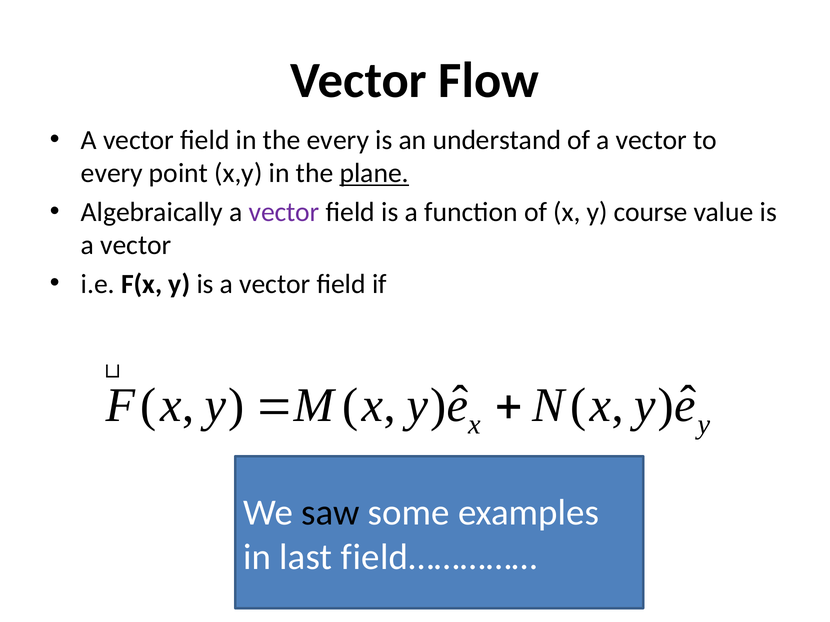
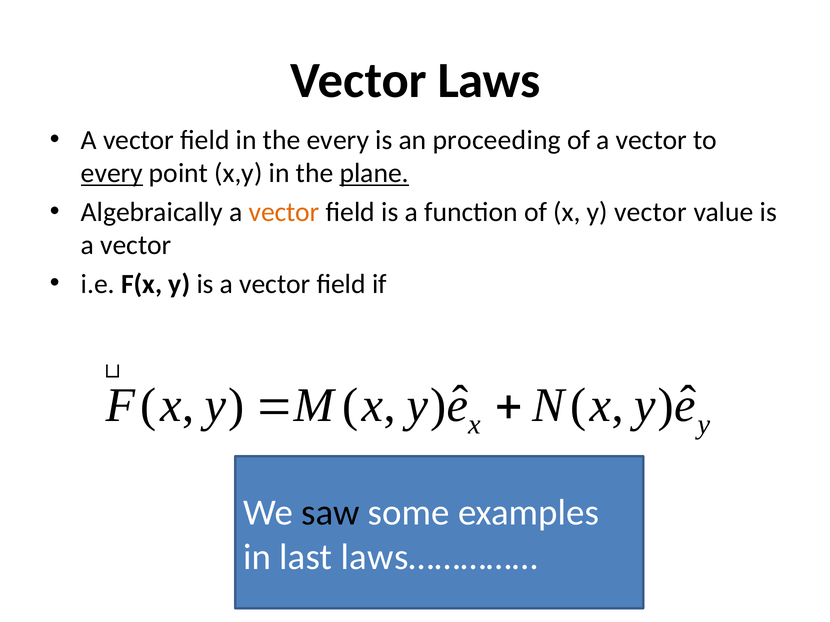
Flow: Flow -> Laws (489, 80)
understand: understand -> proceeding (497, 140)
every underline: none -> present (112, 173)
vector colour: purple -> orange (284, 212)
y course: course -> vector (651, 212)
field……………: field…………… -> laws…………… (439, 557)
